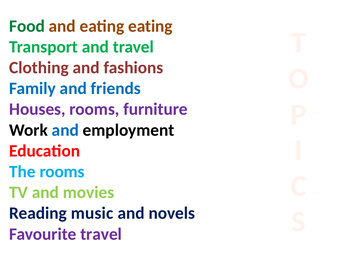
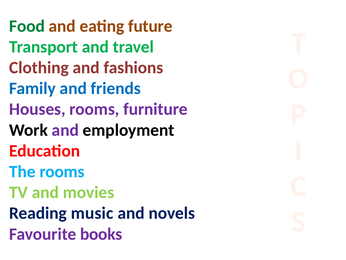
eating eating: eating -> future (150, 26)
and colour: blue -> purple (65, 130)
Favourite travel: travel -> books (101, 234)
